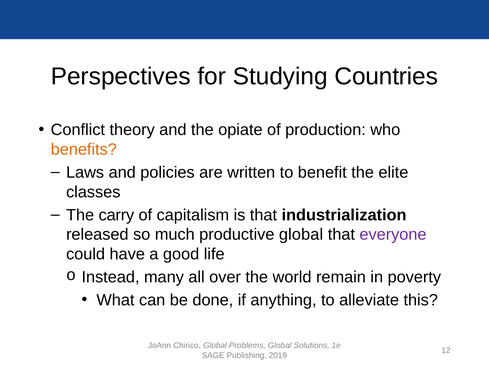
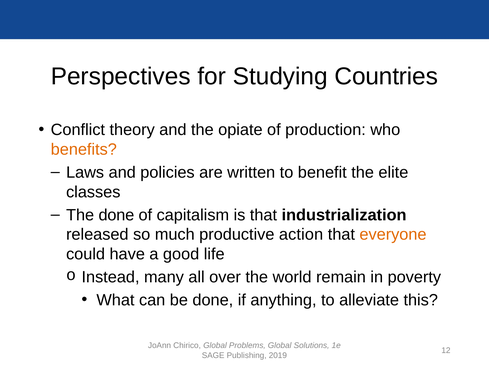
The carry: carry -> done (116, 215)
productive global: global -> action (301, 234)
everyone colour: purple -> orange (393, 234)
